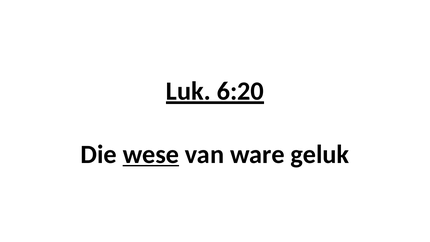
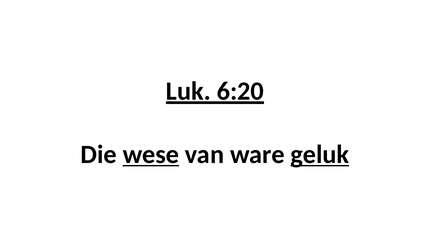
geluk underline: none -> present (320, 154)
